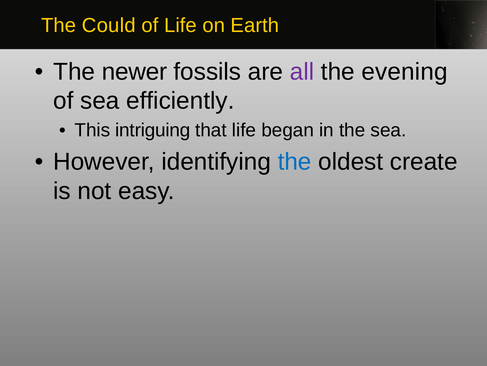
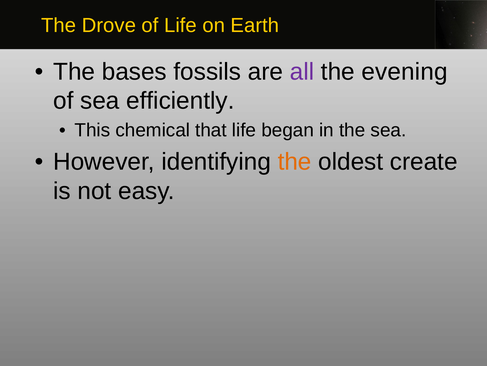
Could: Could -> Drove (109, 25)
newer: newer -> bases (134, 72)
intriguing: intriguing -> chemical (153, 130)
the colour: blue -> orange (295, 161)
